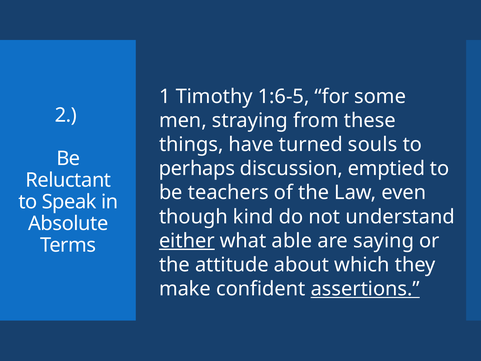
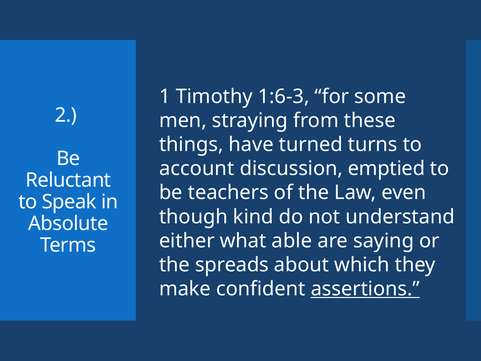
1:6-5: 1:6-5 -> 1:6-3 (284, 96)
souls: souls -> turns (373, 144)
perhaps: perhaps -> account (197, 168)
either underline: present -> none (187, 241)
attitude: attitude -> spreads (232, 265)
